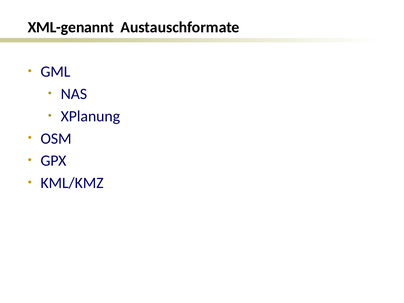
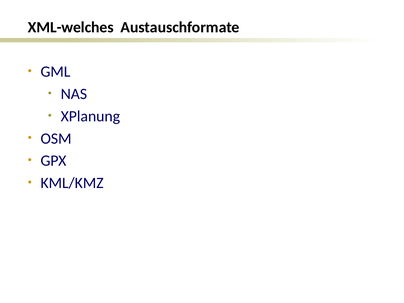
XML-genannt: XML-genannt -> XML-welches (71, 27)
